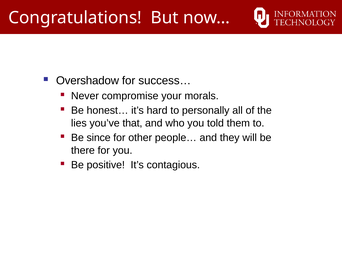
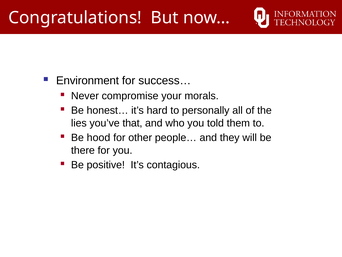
Overshadow: Overshadow -> Environment (88, 81)
since: since -> hood (98, 137)
